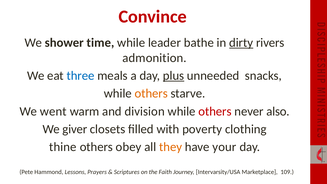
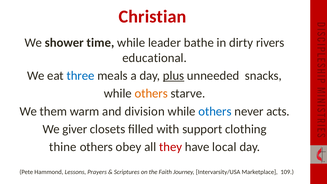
Convince: Convince -> Christian (153, 17)
dirty underline: present -> none (241, 43)
admonition: admonition -> educational (155, 58)
went: went -> them (53, 111)
others colour: red -> blue (215, 111)
also: also -> acts (278, 111)
poverty: poverty -> support (202, 129)
they colour: orange -> red (171, 147)
your: your -> local (224, 147)
